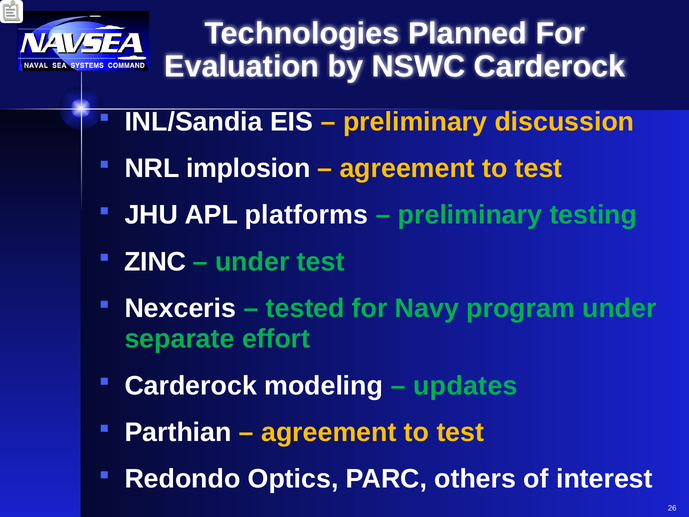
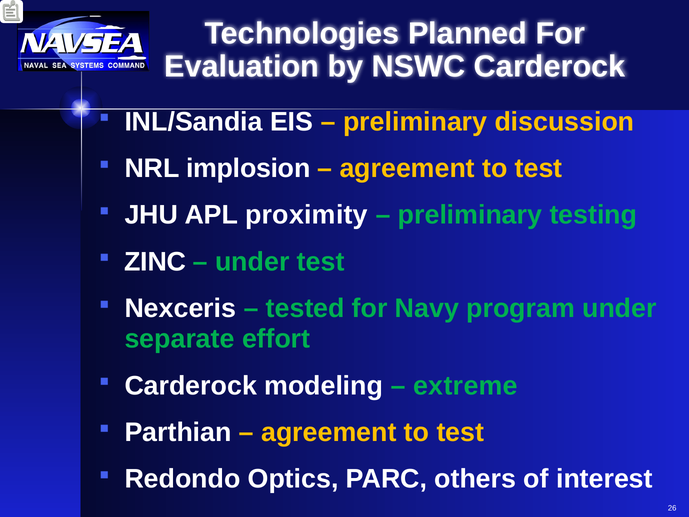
platforms: platforms -> proximity (306, 215)
updates: updates -> extreme (465, 386)
